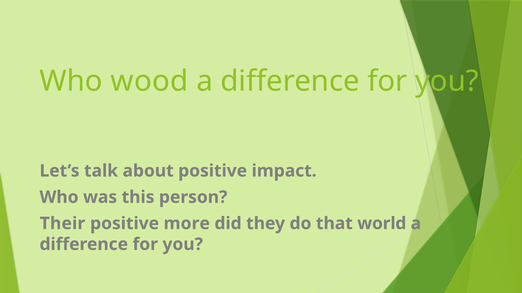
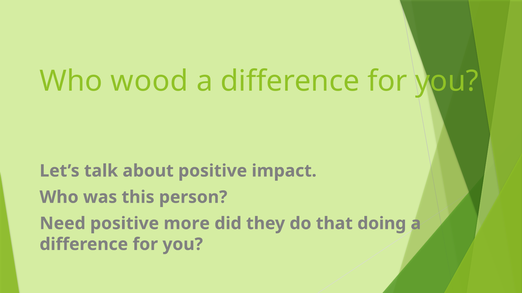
Their: Their -> Need (63, 224)
world: world -> doing (382, 224)
